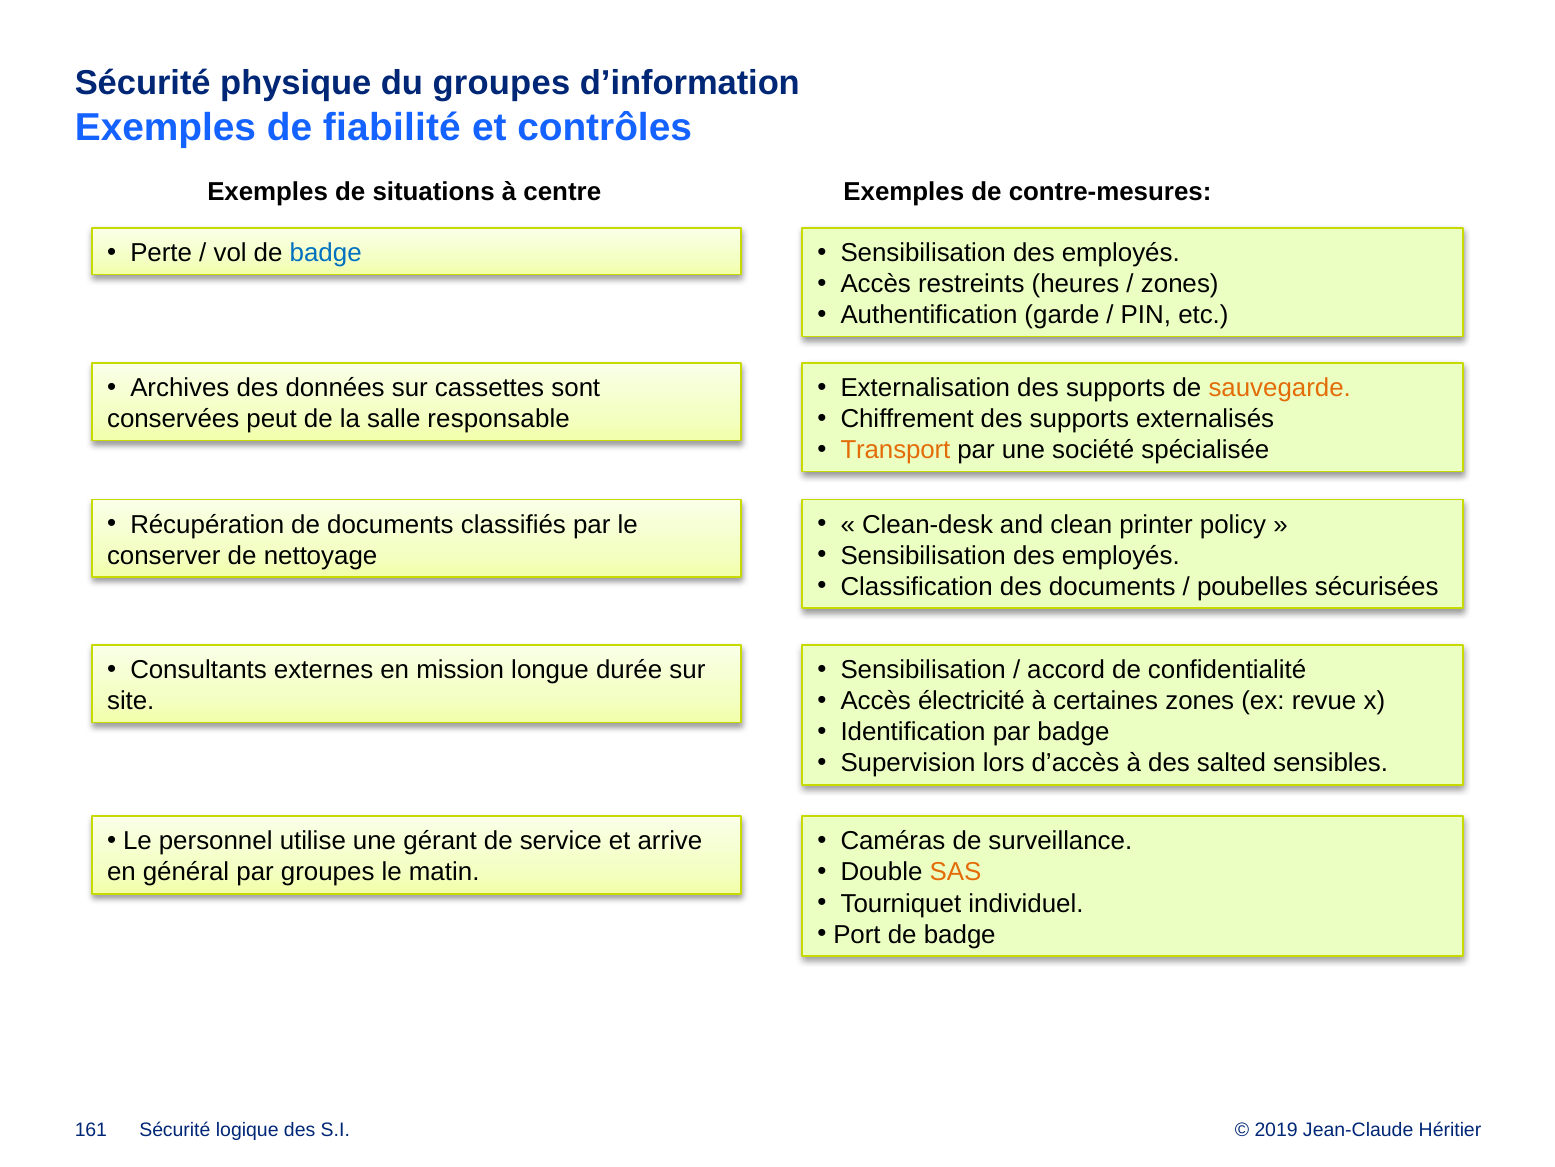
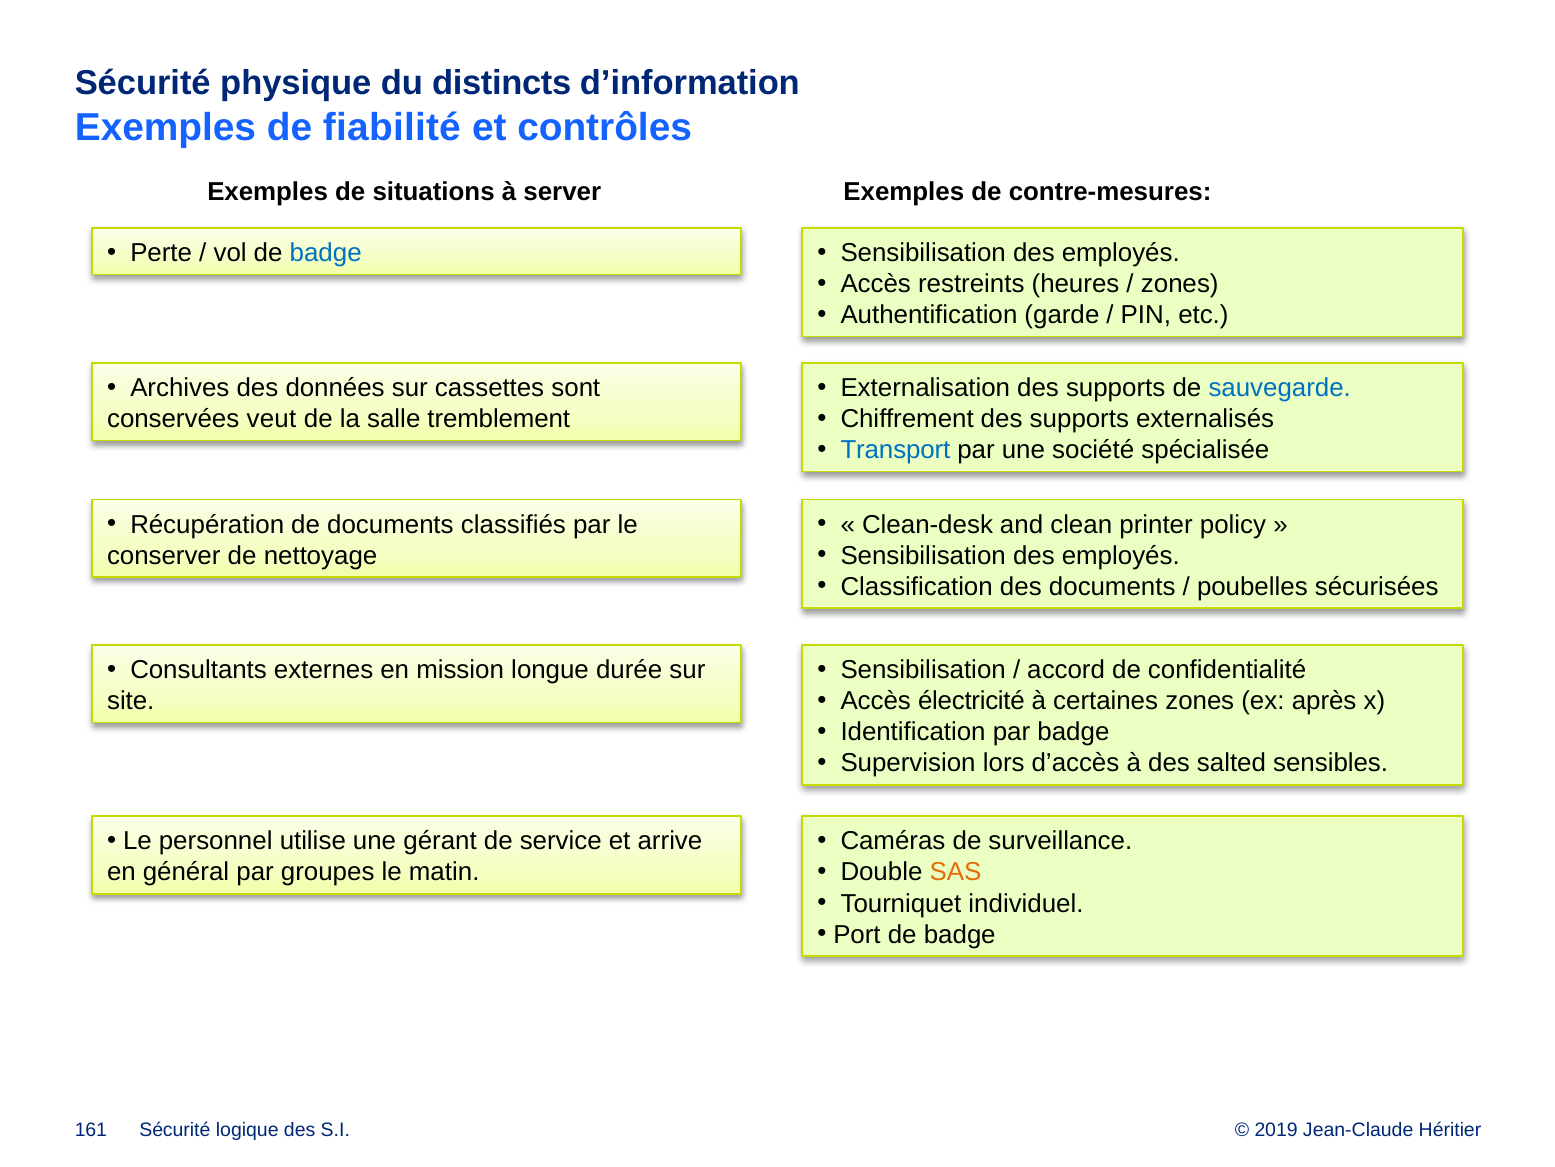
du groupes: groupes -> distincts (502, 83)
centre: centre -> server (562, 192)
sauvegarde colour: orange -> blue (1280, 388)
peut: peut -> veut (271, 419)
responsable: responsable -> tremblement (499, 419)
Transport colour: orange -> blue (895, 450)
revue: revue -> après (1324, 701)
